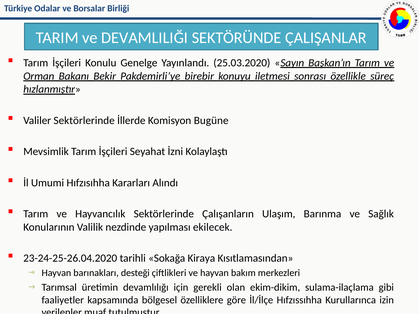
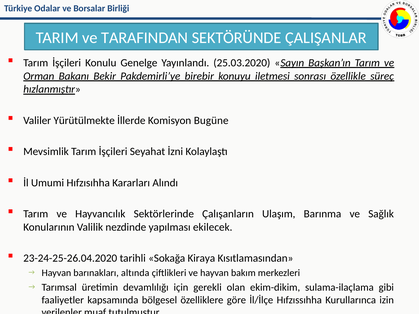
DEVAMLILIĞI: DEVAMLILIĞI -> TARAFINDAN (145, 38)
Valiler Sektörlerinde: Sektörlerinde -> Yürütülmekte (84, 121)
desteği: desteği -> altında (135, 273)
